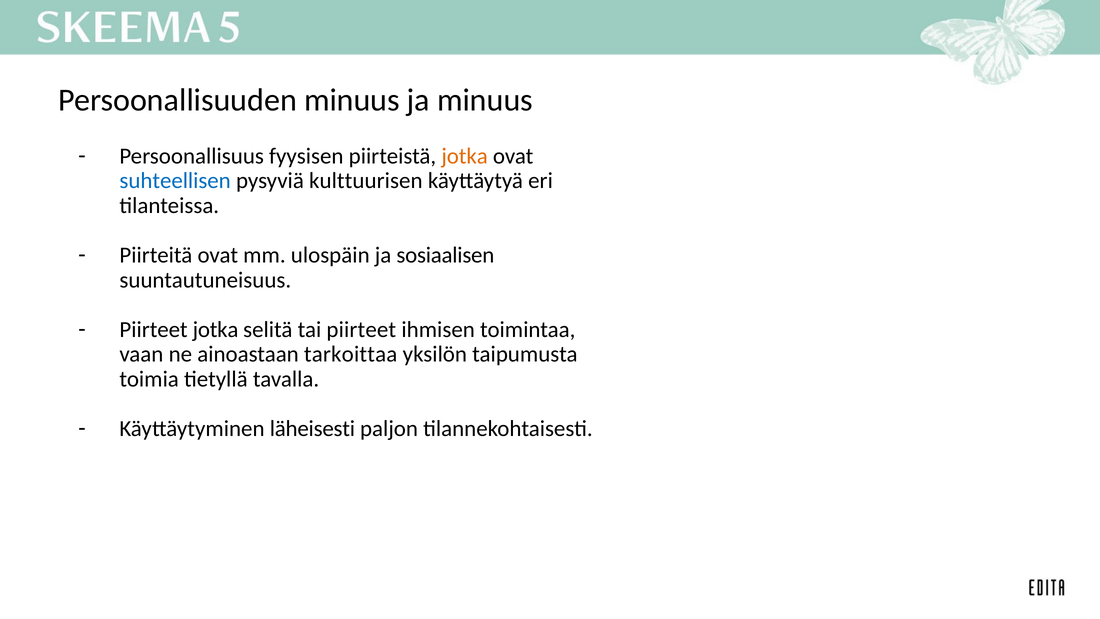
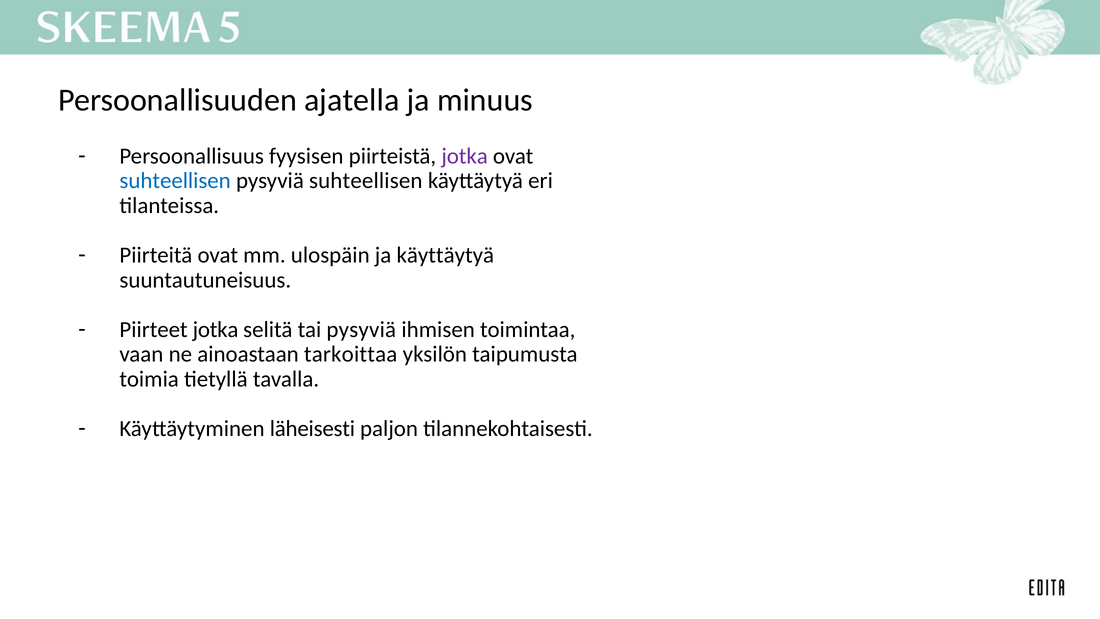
Persoonallisuuden minuus: minuus -> ajatella (352, 100)
jotka colour: orange -> purple (465, 156)
pysyviä kulttuurisen: kulttuurisen -> suhteellisen (366, 181)
ja sosiaalisen: sosiaalisen -> käyttäytyä (445, 255)
tai piirteet: piirteet -> pysyviä (361, 329)
